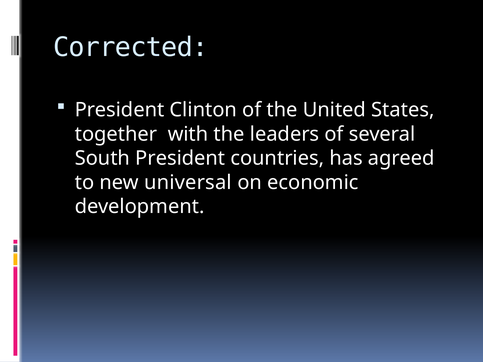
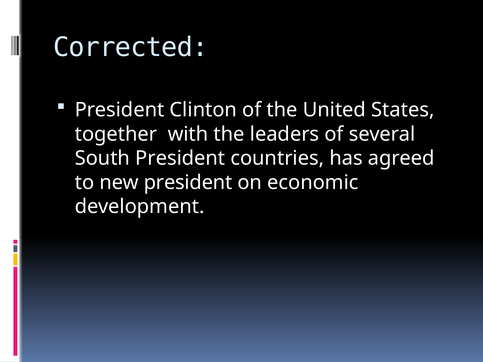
new universal: universal -> president (188, 183)
